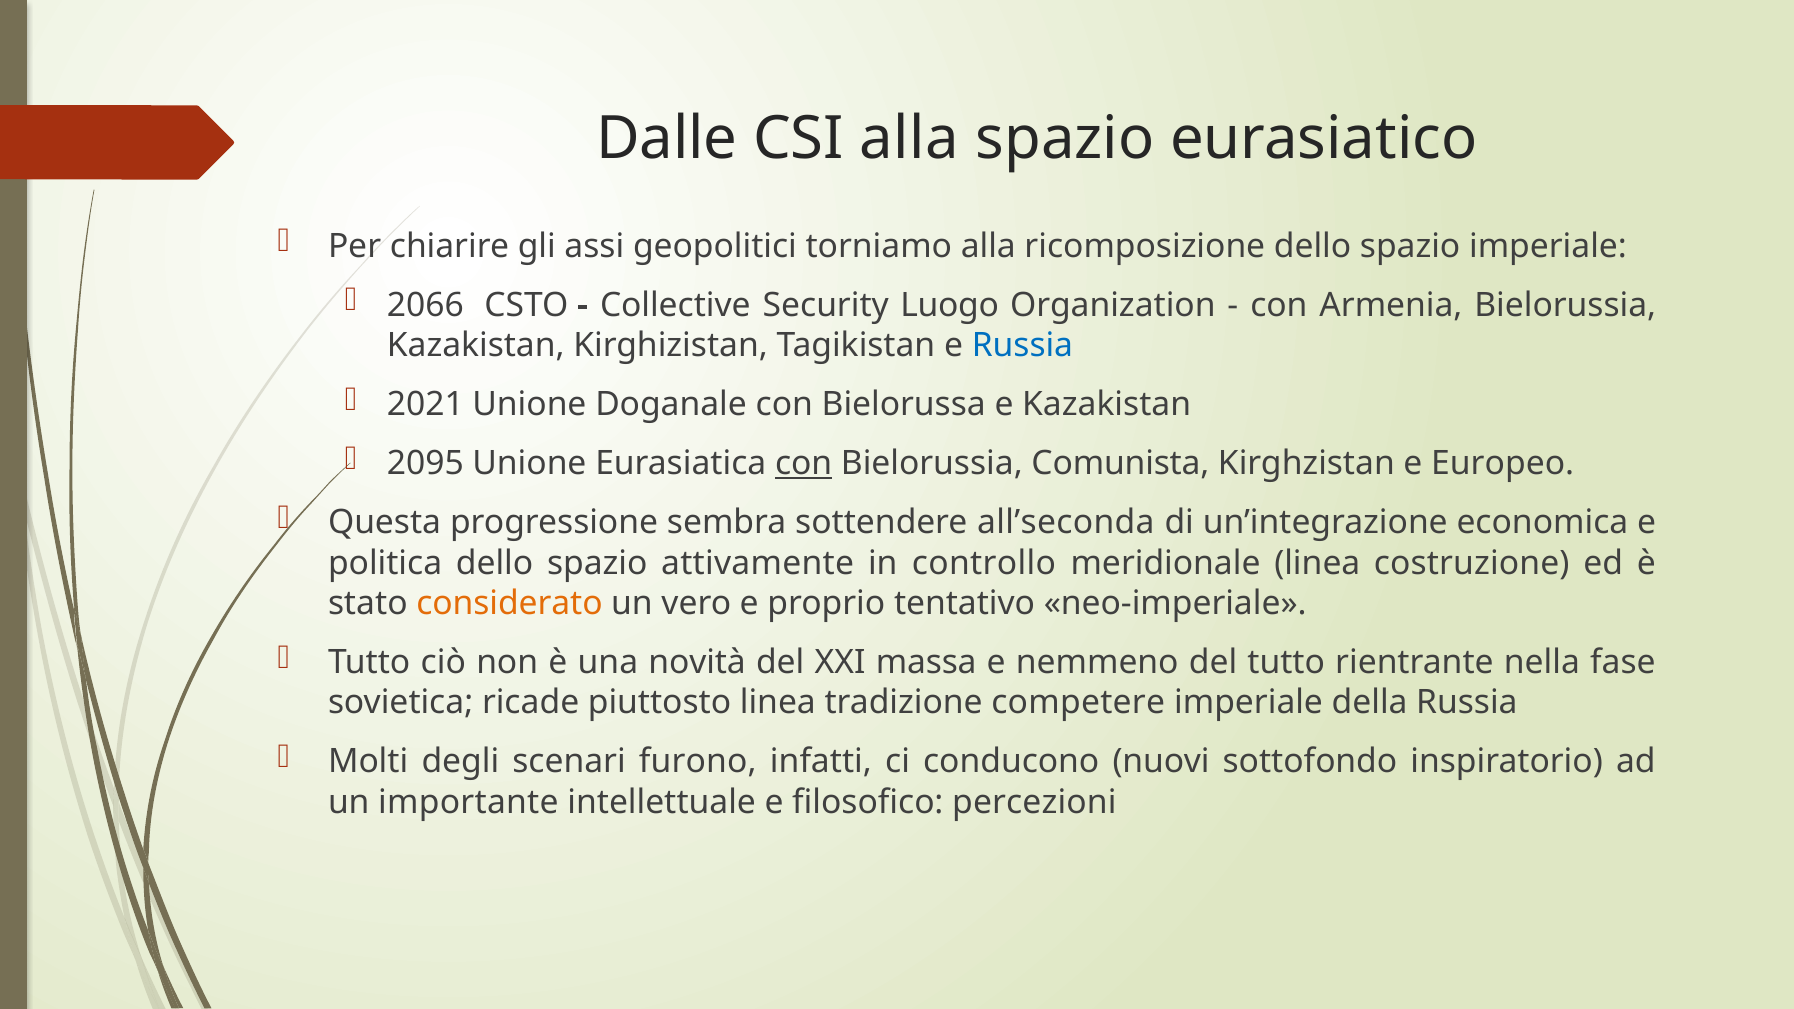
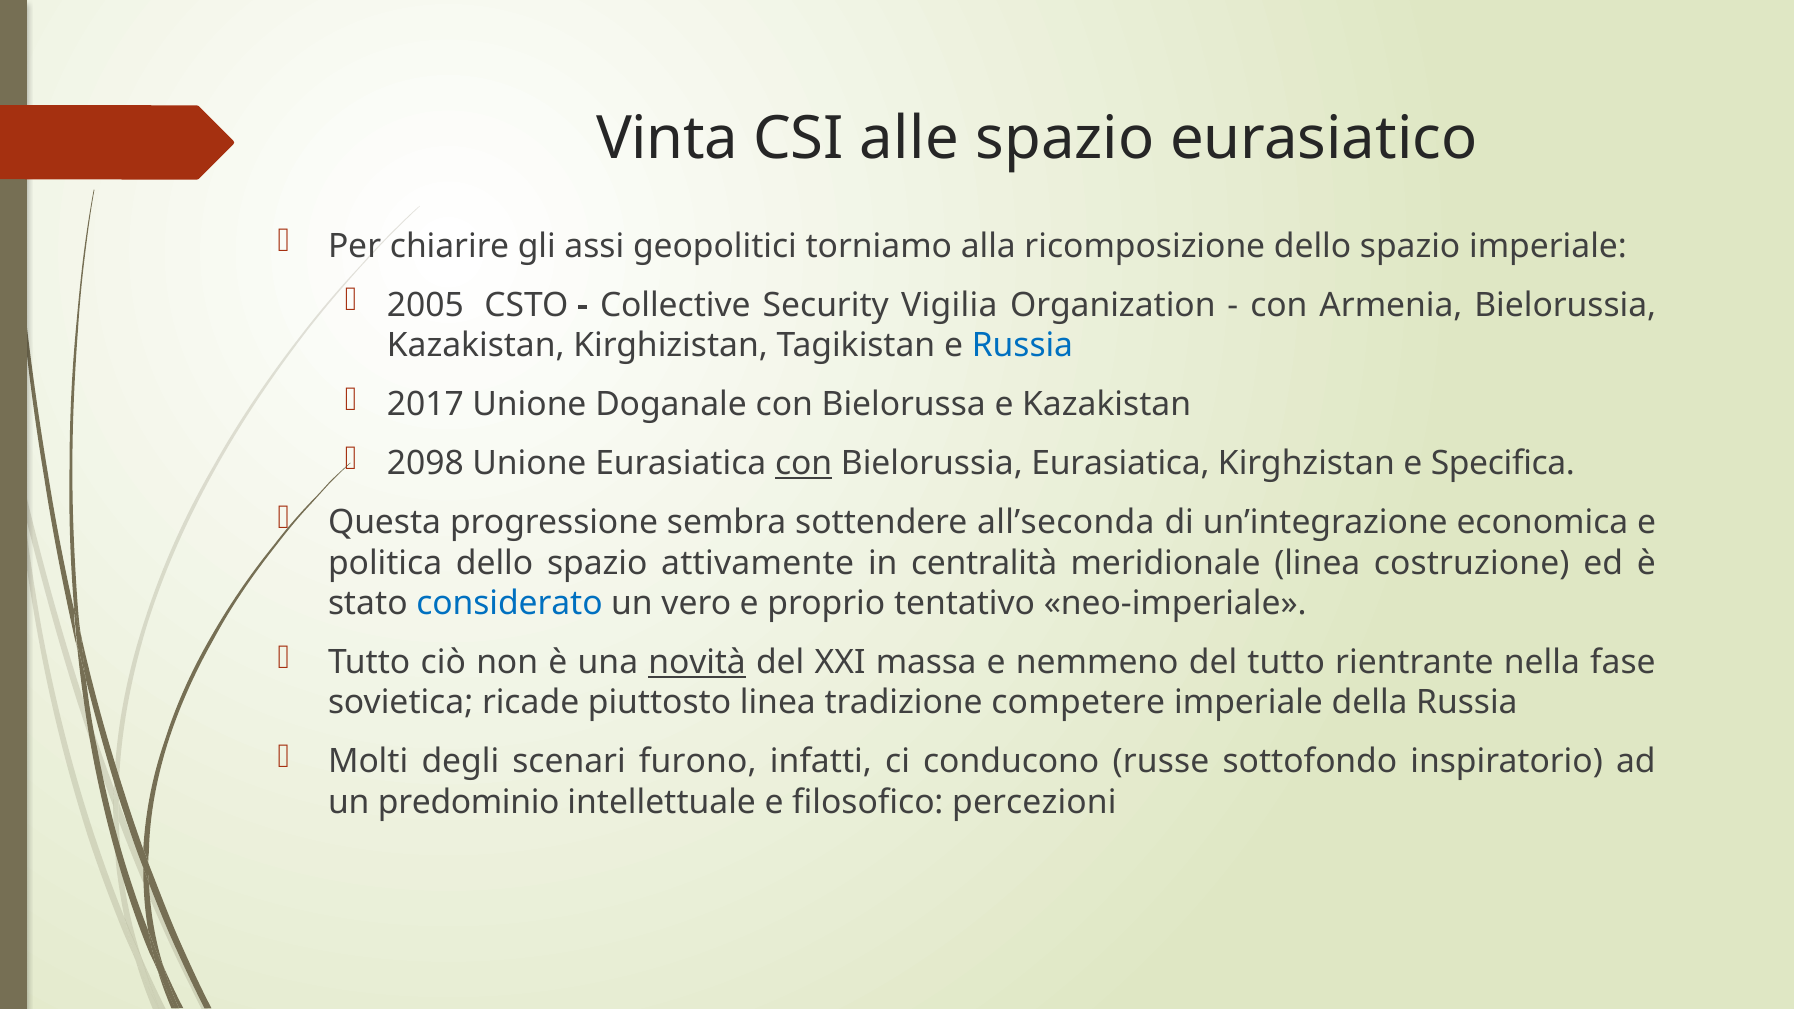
Dalle: Dalle -> Vinta (667, 139)
CSI alla: alla -> alle (910, 139)
2066: 2066 -> 2005 (425, 305)
Luogo: Luogo -> Vigilia (949, 305)
2021: 2021 -> 2017 (425, 405)
2095: 2095 -> 2098 (425, 464)
Bielorussia Comunista: Comunista -> Eurasiatica (1121, 464)
Europeo: Europeo -> Specifica (1503, 464)
controllo: controllo -> centralità (984, 563)
considerato colour: orange -> blue (509, 603)
novità underline: none -> present (697, 663)
nuovi: nuovi -> russe (1161, 762)
importante: importante -> predominio (469, 802)
